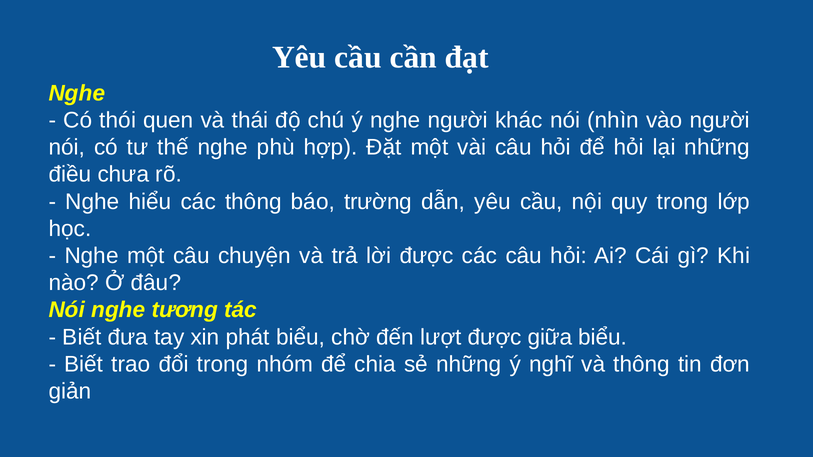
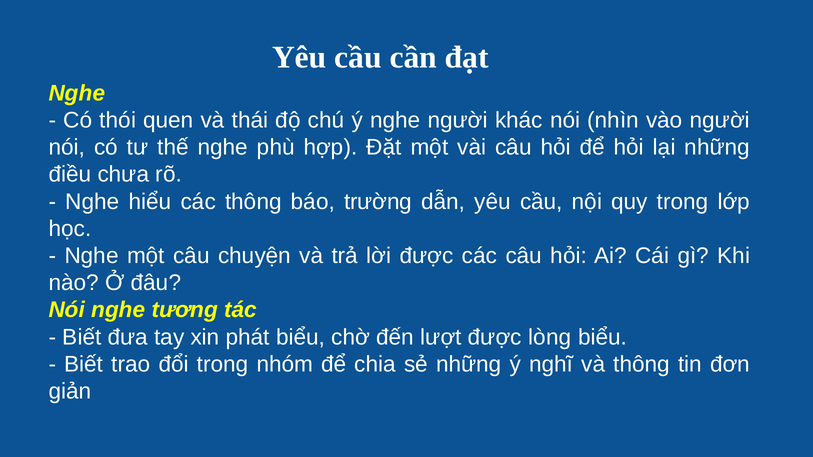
giữa: giữa -> lòng (550, 337)
